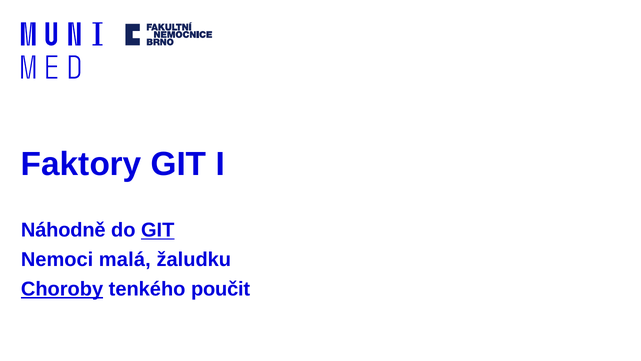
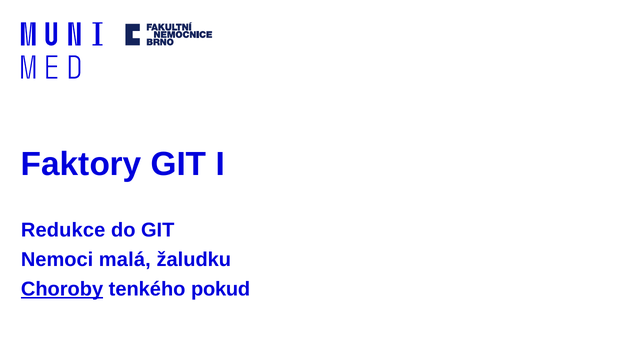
Náhodně: Náhodně -> Redukce (63, 230)
GIT underline: present -> none (158, 230)
poučit: poučit -> pokud (221, 289)
